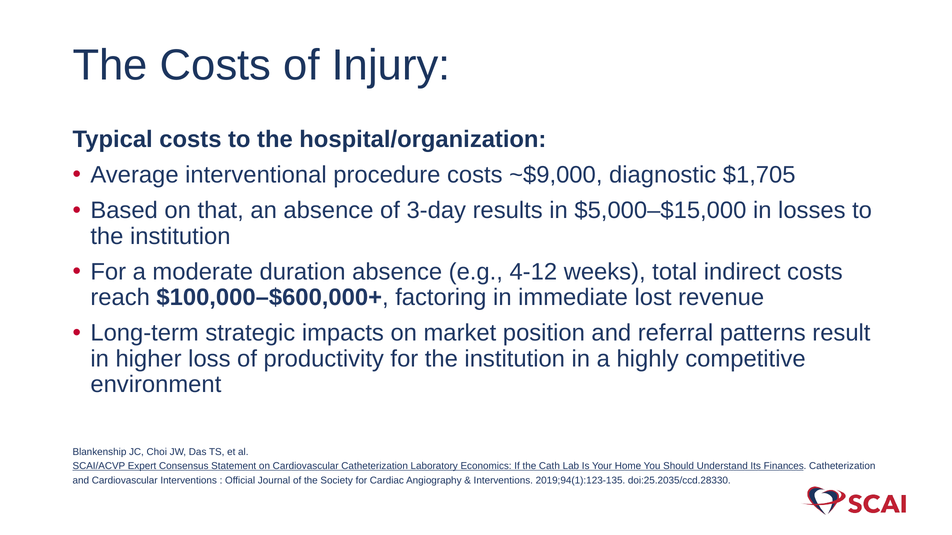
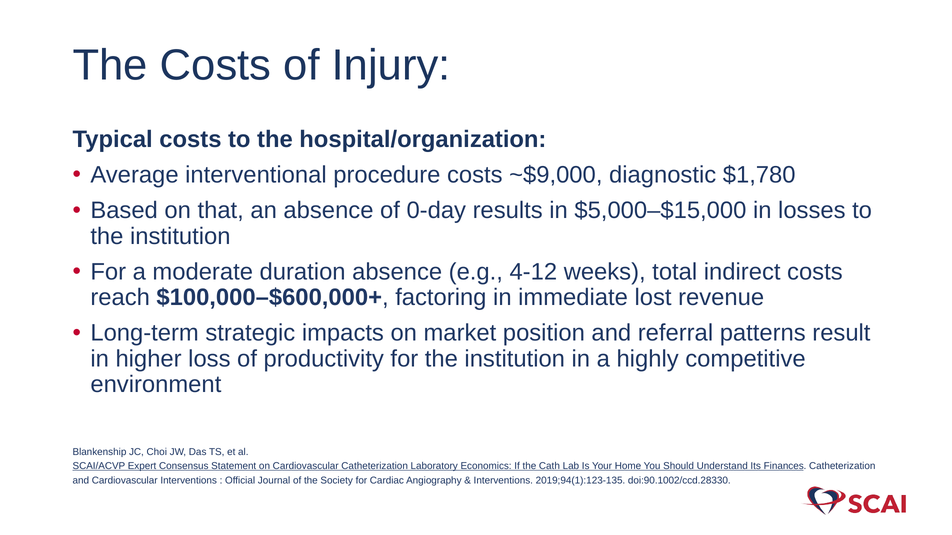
$1,705: $1,705 -> $1,780 (759, 175)
3-day: 3-day -> 0-day (436, 211)
doi:25.2035/ccd.28330: doi:25.2035/ccd.28330 -> doi:90.1002/ccd.28330 (679, 481)
